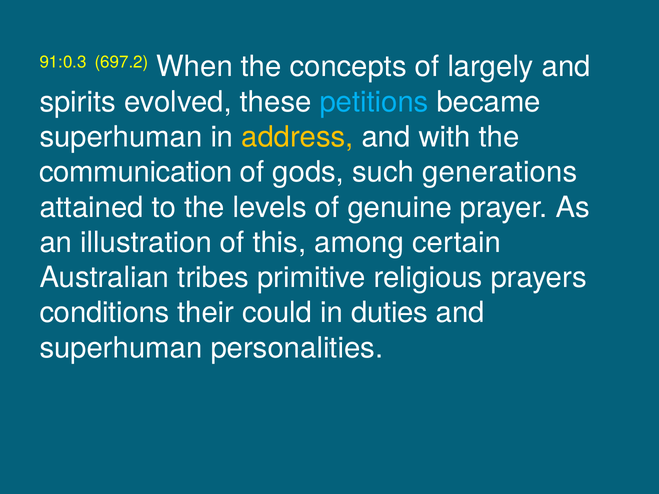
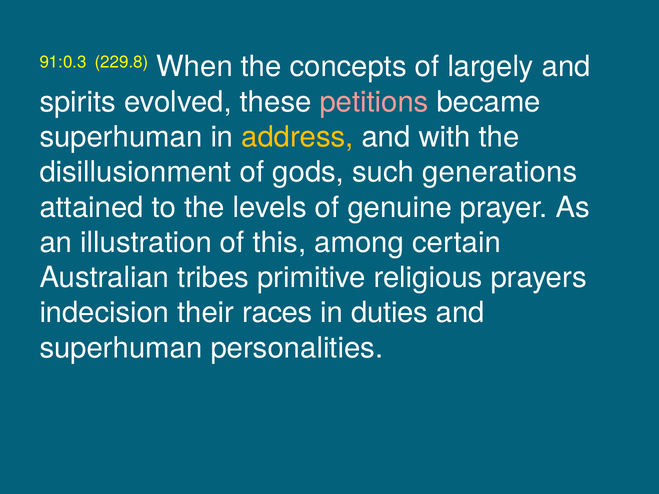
697.2: 697.2 -> 229.8 (121, 62)
petitions colour: light blue -> pink (374, 102)
communication: communication -> disillusionment (136, 172)
conditions: conditions -> indecision (104, 313)
could: could -> races (277, 313)
